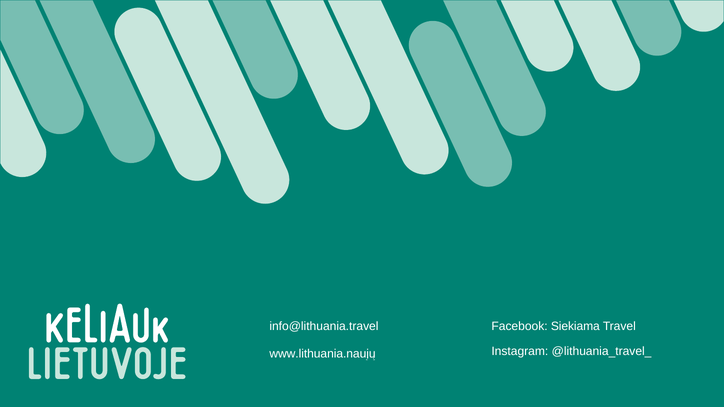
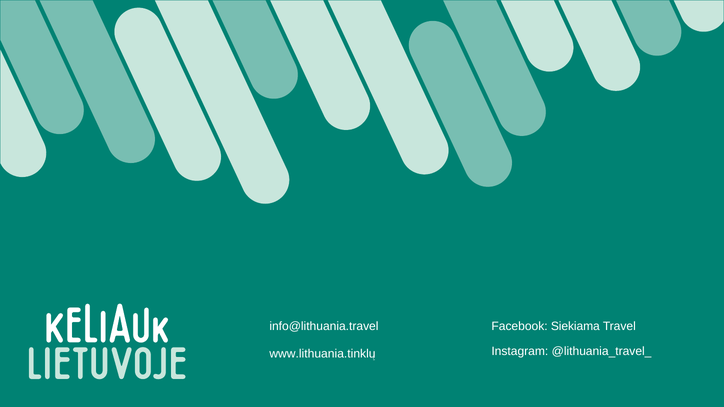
www.lithuania.naujų: www.lithuania.naujų -> www.lithuania.tinklų (322, 354)
